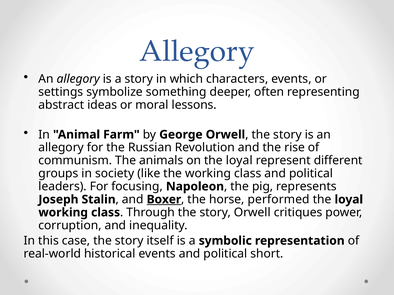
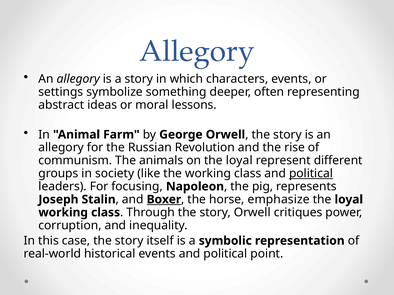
political underline: none -> present (311, 174)
performed: performed -> emphasize (279, 200)
short: short -> point (267, 254)
